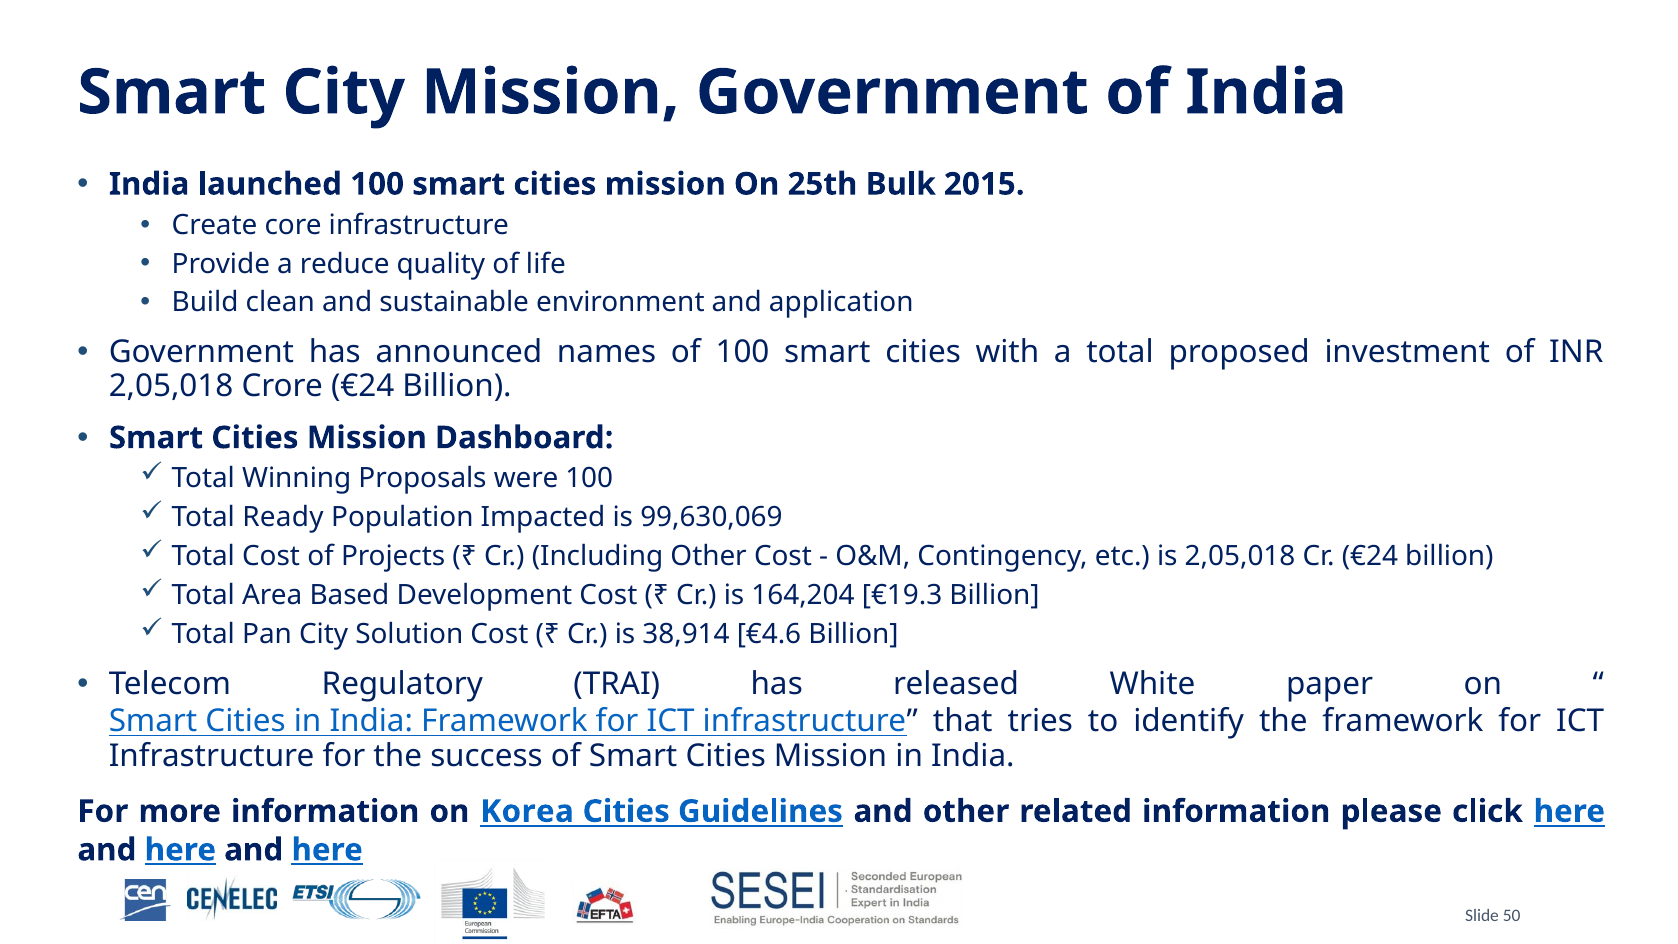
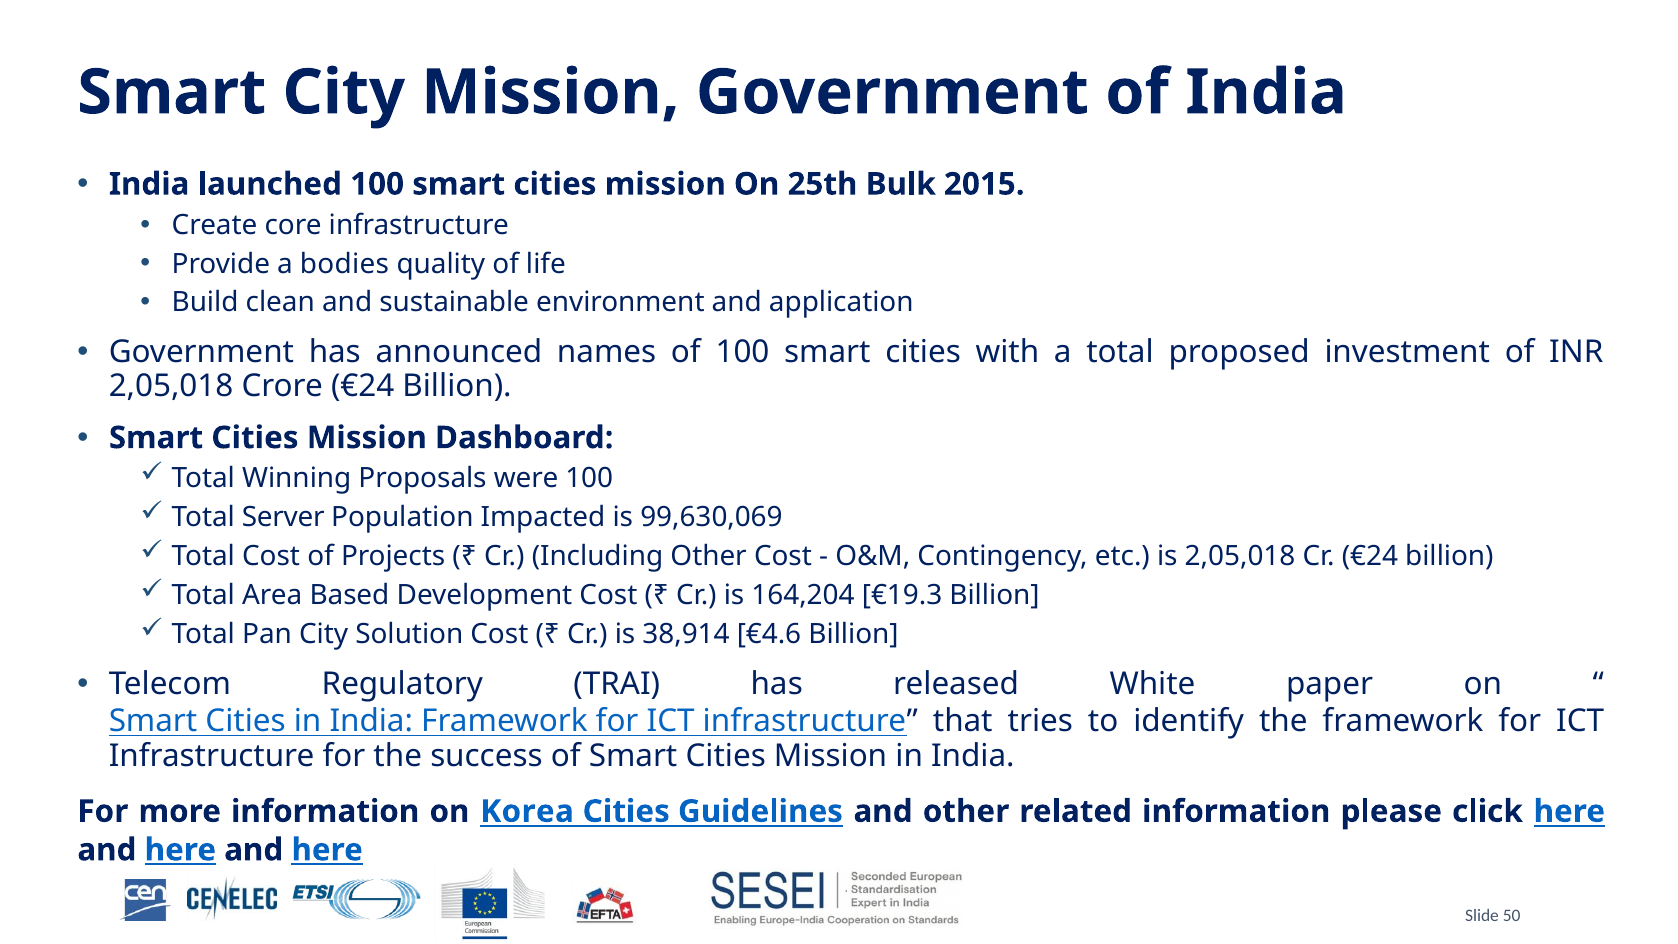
reduce: reduce -> bodies (344, 264)
Ready: Ready -> Server (283, 517)
